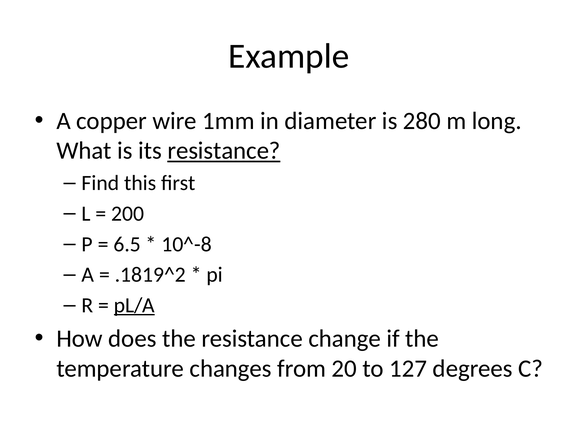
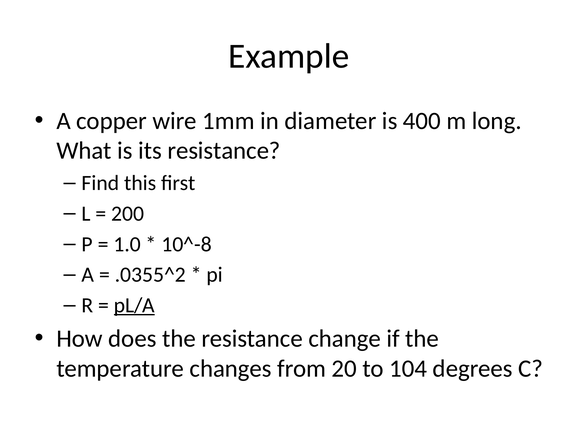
280: 280 -> 400 (422, 121)
resistance underline: present -> none (224, 151)
6.5: 6.5 -> 1.0 (127, 244)
.1819^2: .1819^2 -> .0355^2 (150, 274)
127: 127 -> 104 (408, 368)
